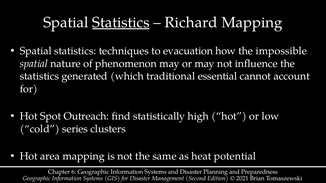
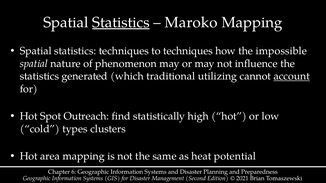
Richard: Richard -> Maroko (191, 22)
to evacuation: evacuation -> techniques (188, 51)
essential: essential -> utilizing (217, 76)
account underline: none -> present (292, 76)
series: series -> types (75, 129)
